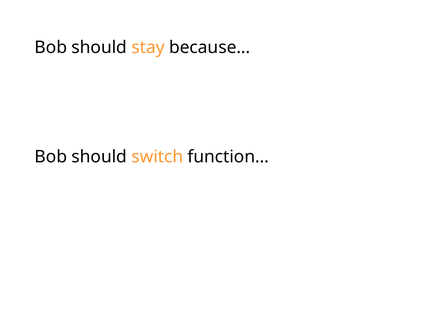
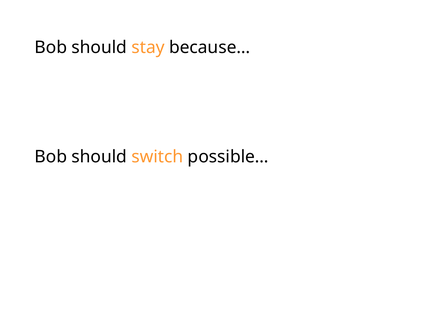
function…: function… -> possible… (228, 157)
